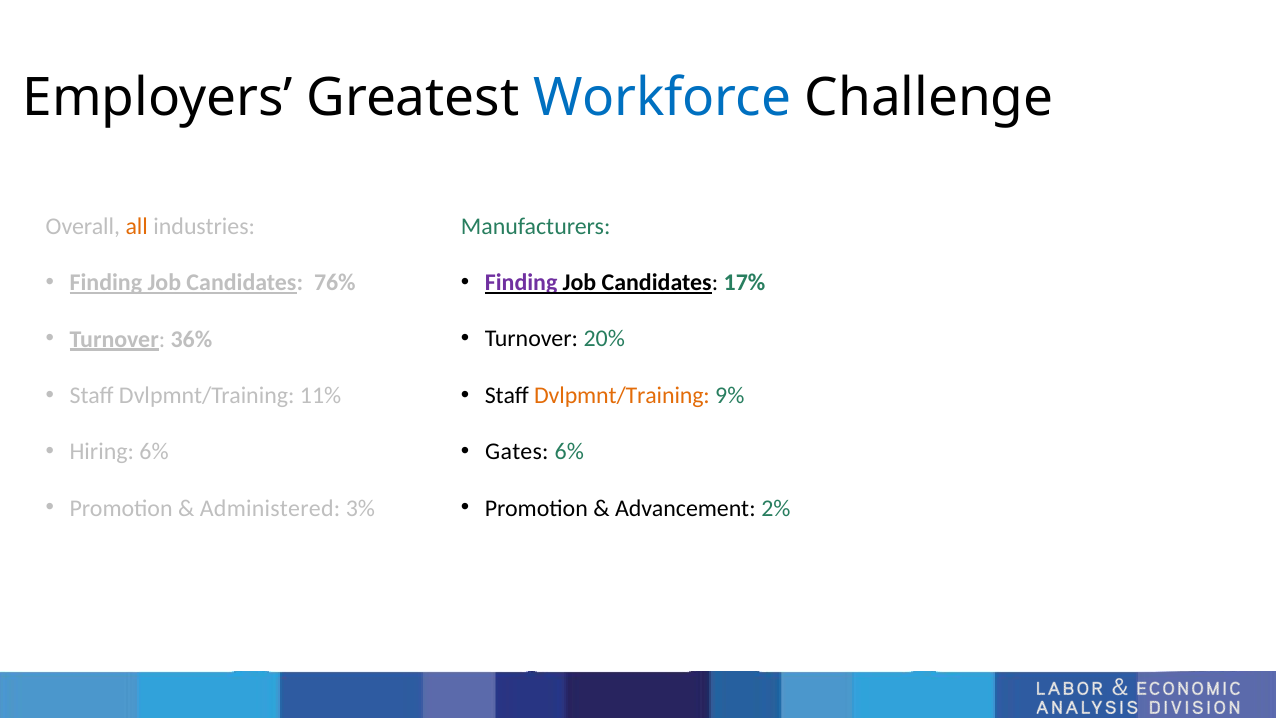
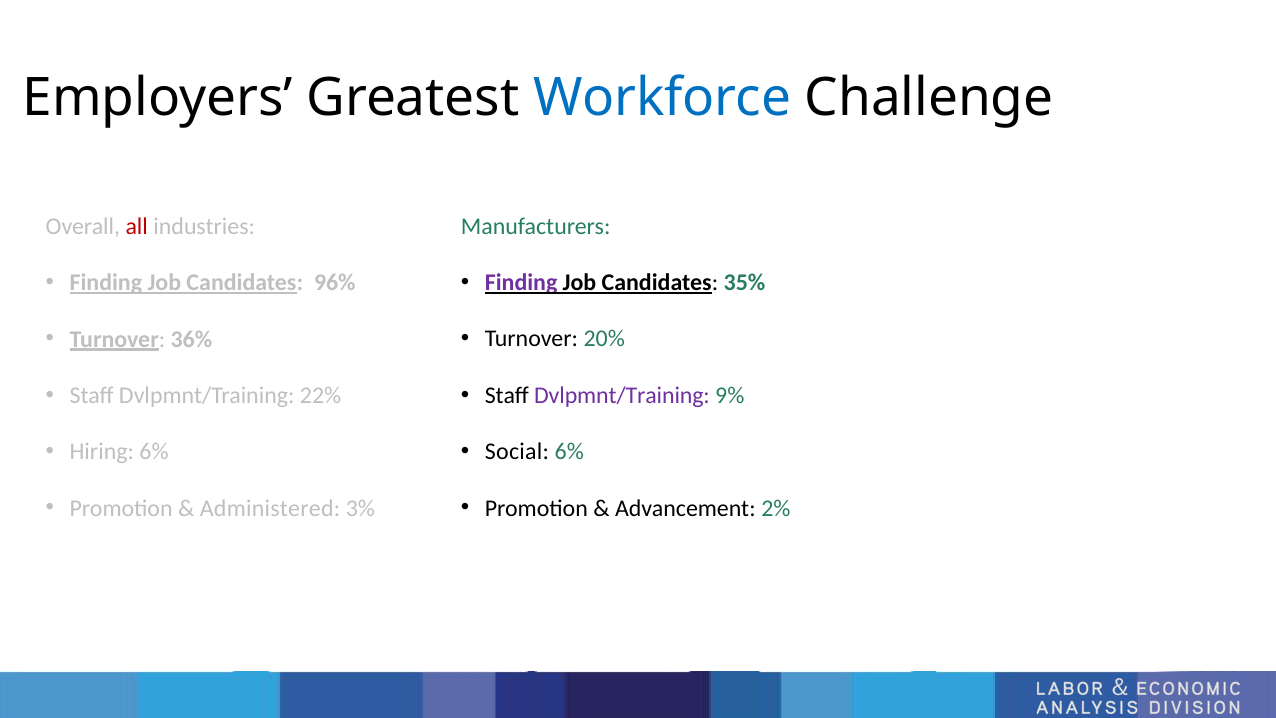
all colour: orange -> red (137, 226)
76%: 76% -> 96% (335, 283)
17%: 17% -> 35% (744, 283)
11%: 11% -> 22% (321, 395)
Dvlpmnt/Training colour: orange -> purple (622, 395)
Gates: Gates -> Social (517, 452)
